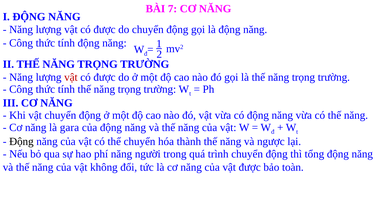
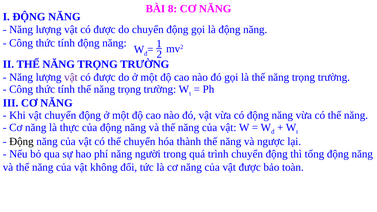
7: 7 -> 8 (172, 9)
vật colour: red -> purple (71, 77)
gara: gara -> thực (70, 128)
